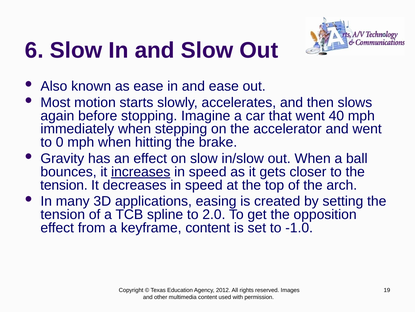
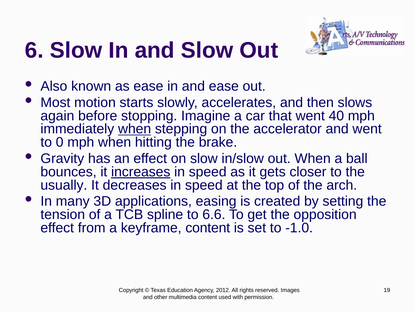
when underline: none -> present (135, 129)
tension: tension -> usually (64, 185)
2.0: 2.0 -> 6.6 (214, 214)
